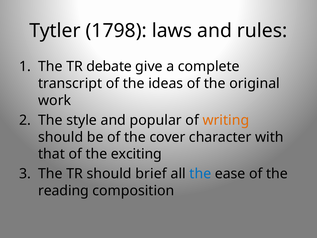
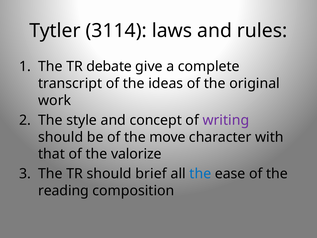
1798: 1798 -> 3114 (116, 31)
popular: popular -> concept (156, 120)
writing colour: orange -> purple (226, 120)
cover: cover -> move (168, 137)
exciting: exciting -> valorize (136, 154)
